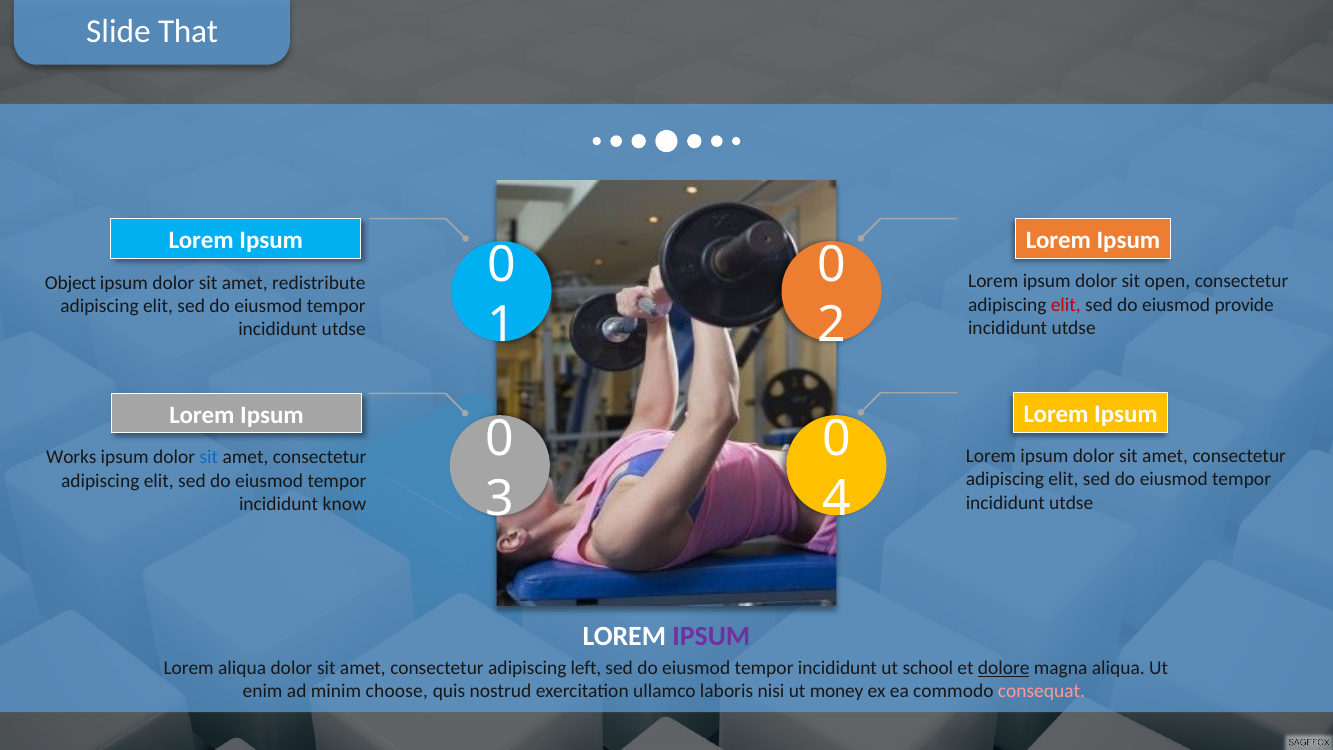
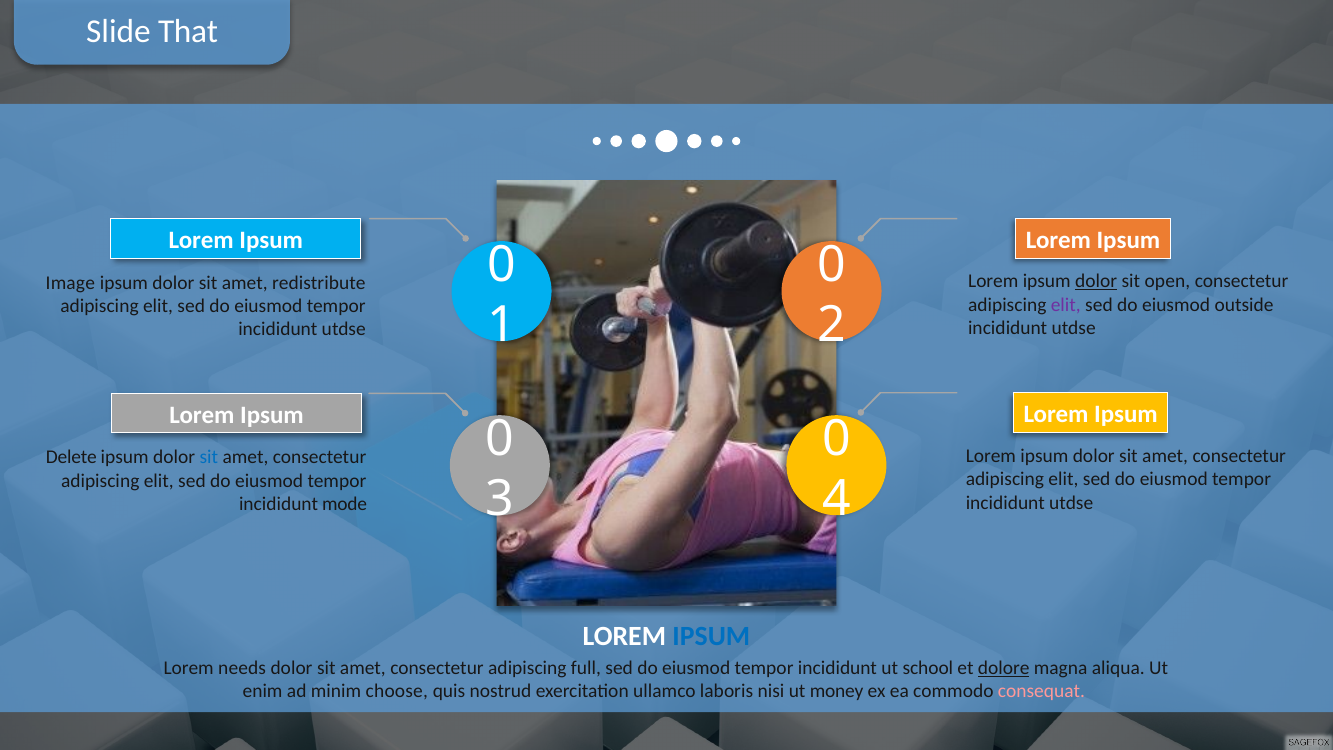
dolor underline: none -> present (1096, 281)
Object: Object -> Image (70, 283)
elit colour: red -> purple (1066, 305)
provide: provide -> outside (1244, 305)
Works: Works -> Delete (71, 457)
know: know -> mode (345, 504)
IPSUM colour: purple -> blue (711, 636)
Lorem aliqua: aliqua -> needs (242, 668)
left: left -> full (586, 668)
